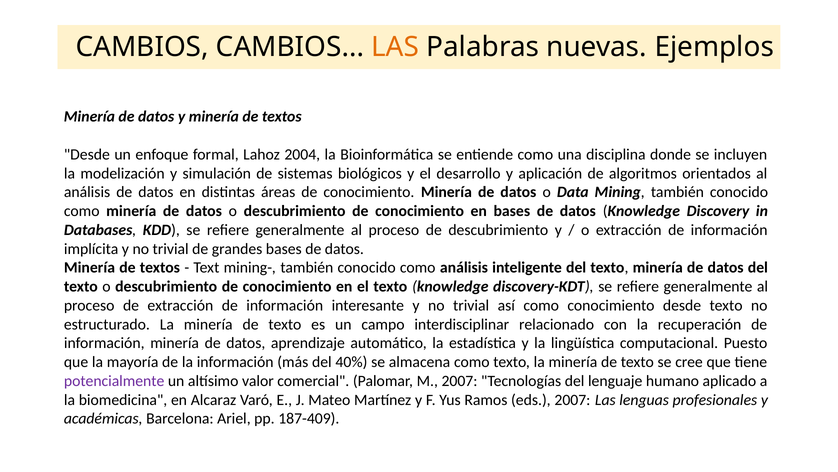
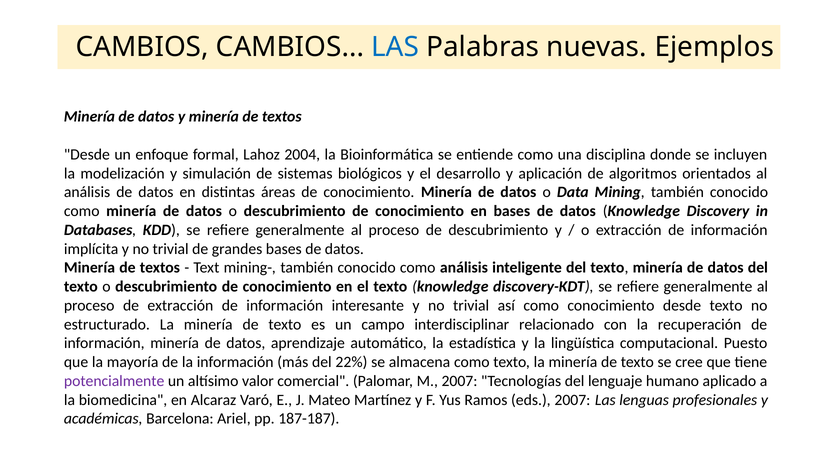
LAS colour: orange -> blue (395, 47)
40%: 40% -> 22% (351, 362)
187-409: 187-409 -> 187-187 (309, 418)
